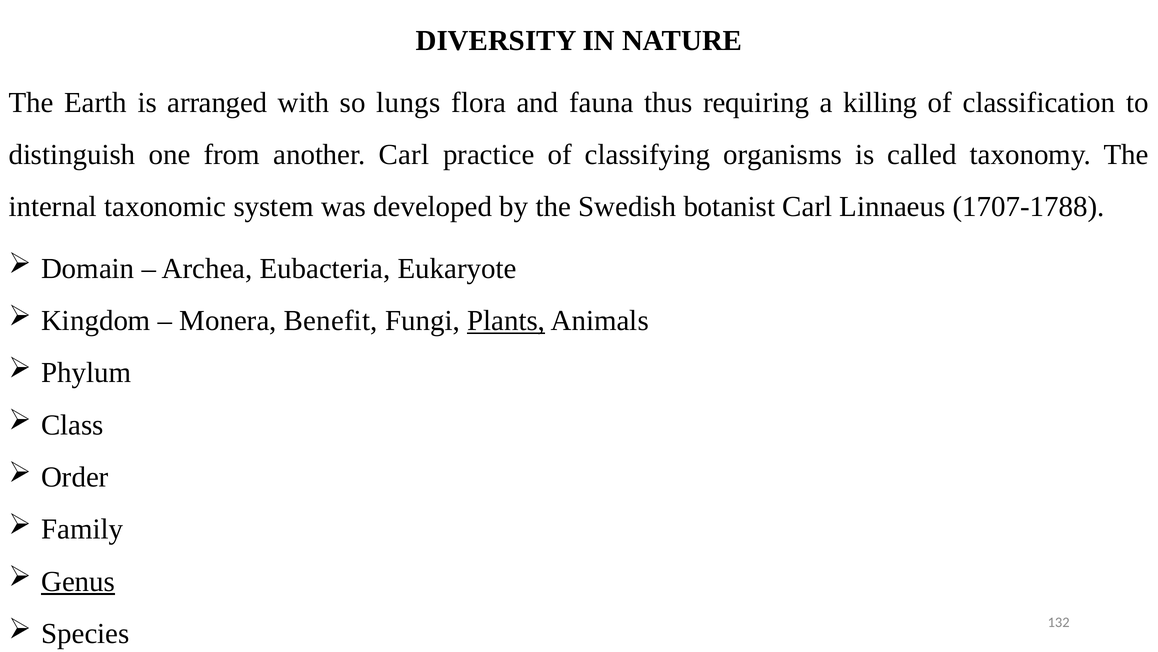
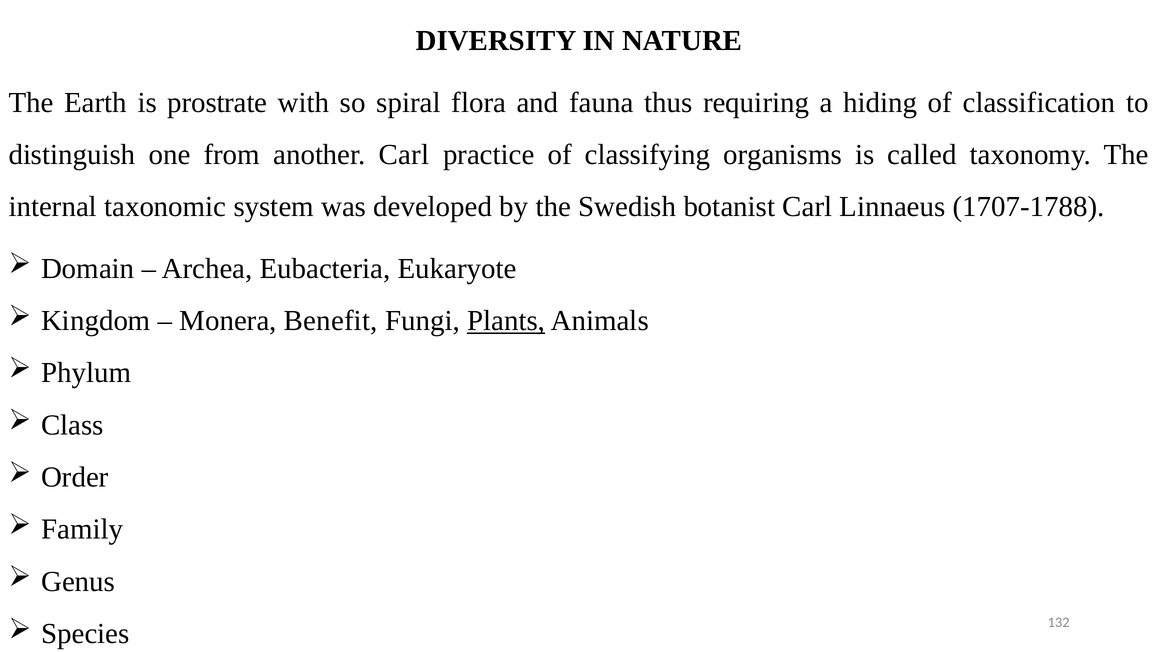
arranged: arranged -> prostrate (217, 102)
lungs: lungs -> spiral (409, 102)
killing: killing -> hiding (880, 102)
Genus underline: present -> none (78, 581)
